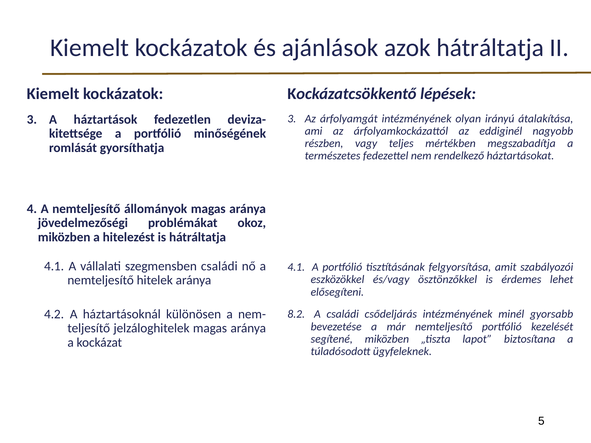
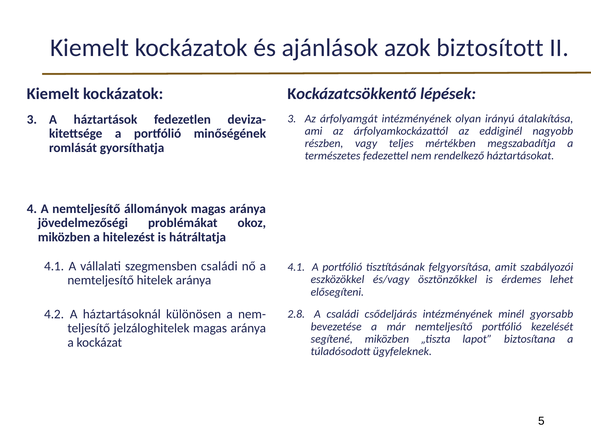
azok hátráltatja: hátráltatja -> biztosított (490, 48)
8.2: 8.2 -> 2.8 (296, 314)
